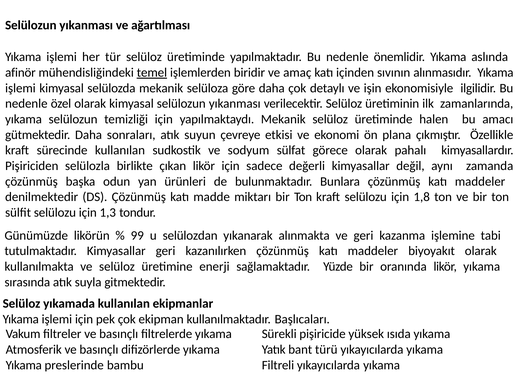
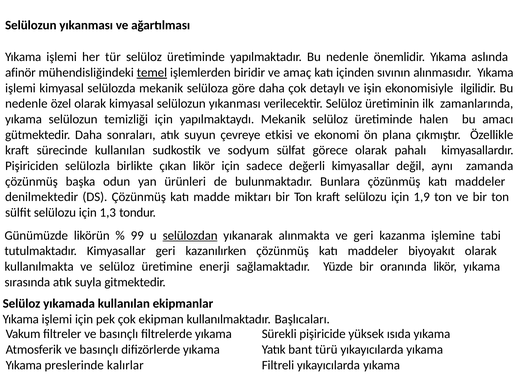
1,8: 1,8 -> 1,9 (422, 197)
selülozdan underline: none -> present (190, 235)
bambu: bambu -> kalırlar (125, 365)
